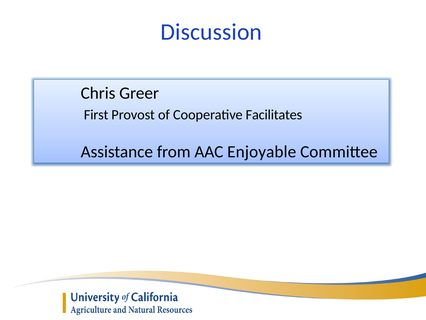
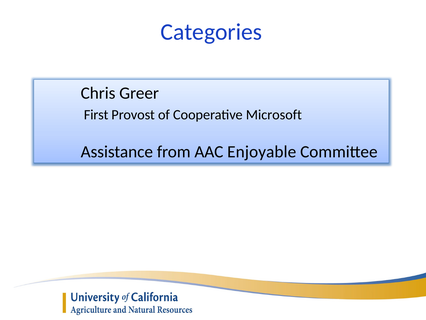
Discussion: Discussion -> Categories (211, 32)
Facilitates: Facilitates -> Microsoft (274, 115)
